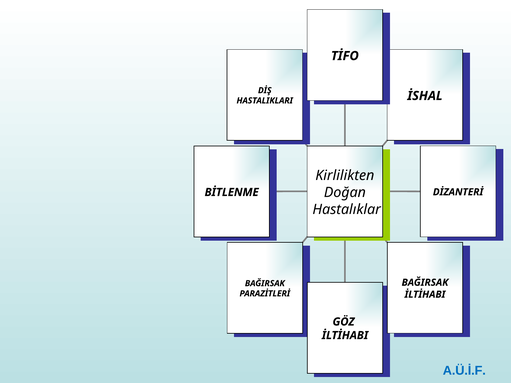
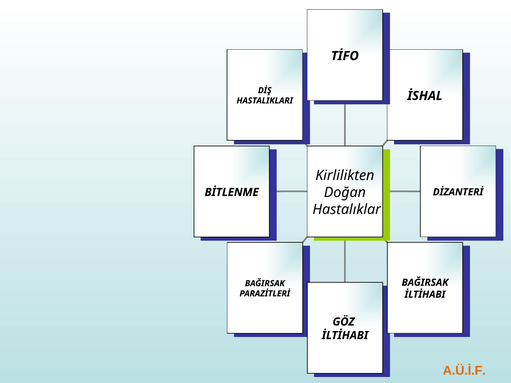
A.Ü.İ.F colour: blue -> orange (464, 371)
